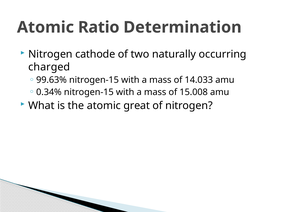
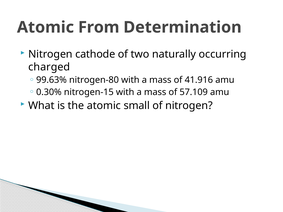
Ratio: Ratio -> From (99, 27)
99.63% nitrogen-15: nitrogen-15 -> nitrogen-80 (94, 80)
14.033: 14.033 -> 41.916 (199, 80)
0.34%: 0.34% -> 0.30% (49, 92)
15.008: 15.008 -> 57.109 (194, 92)
great: great -> small (137, 106)
